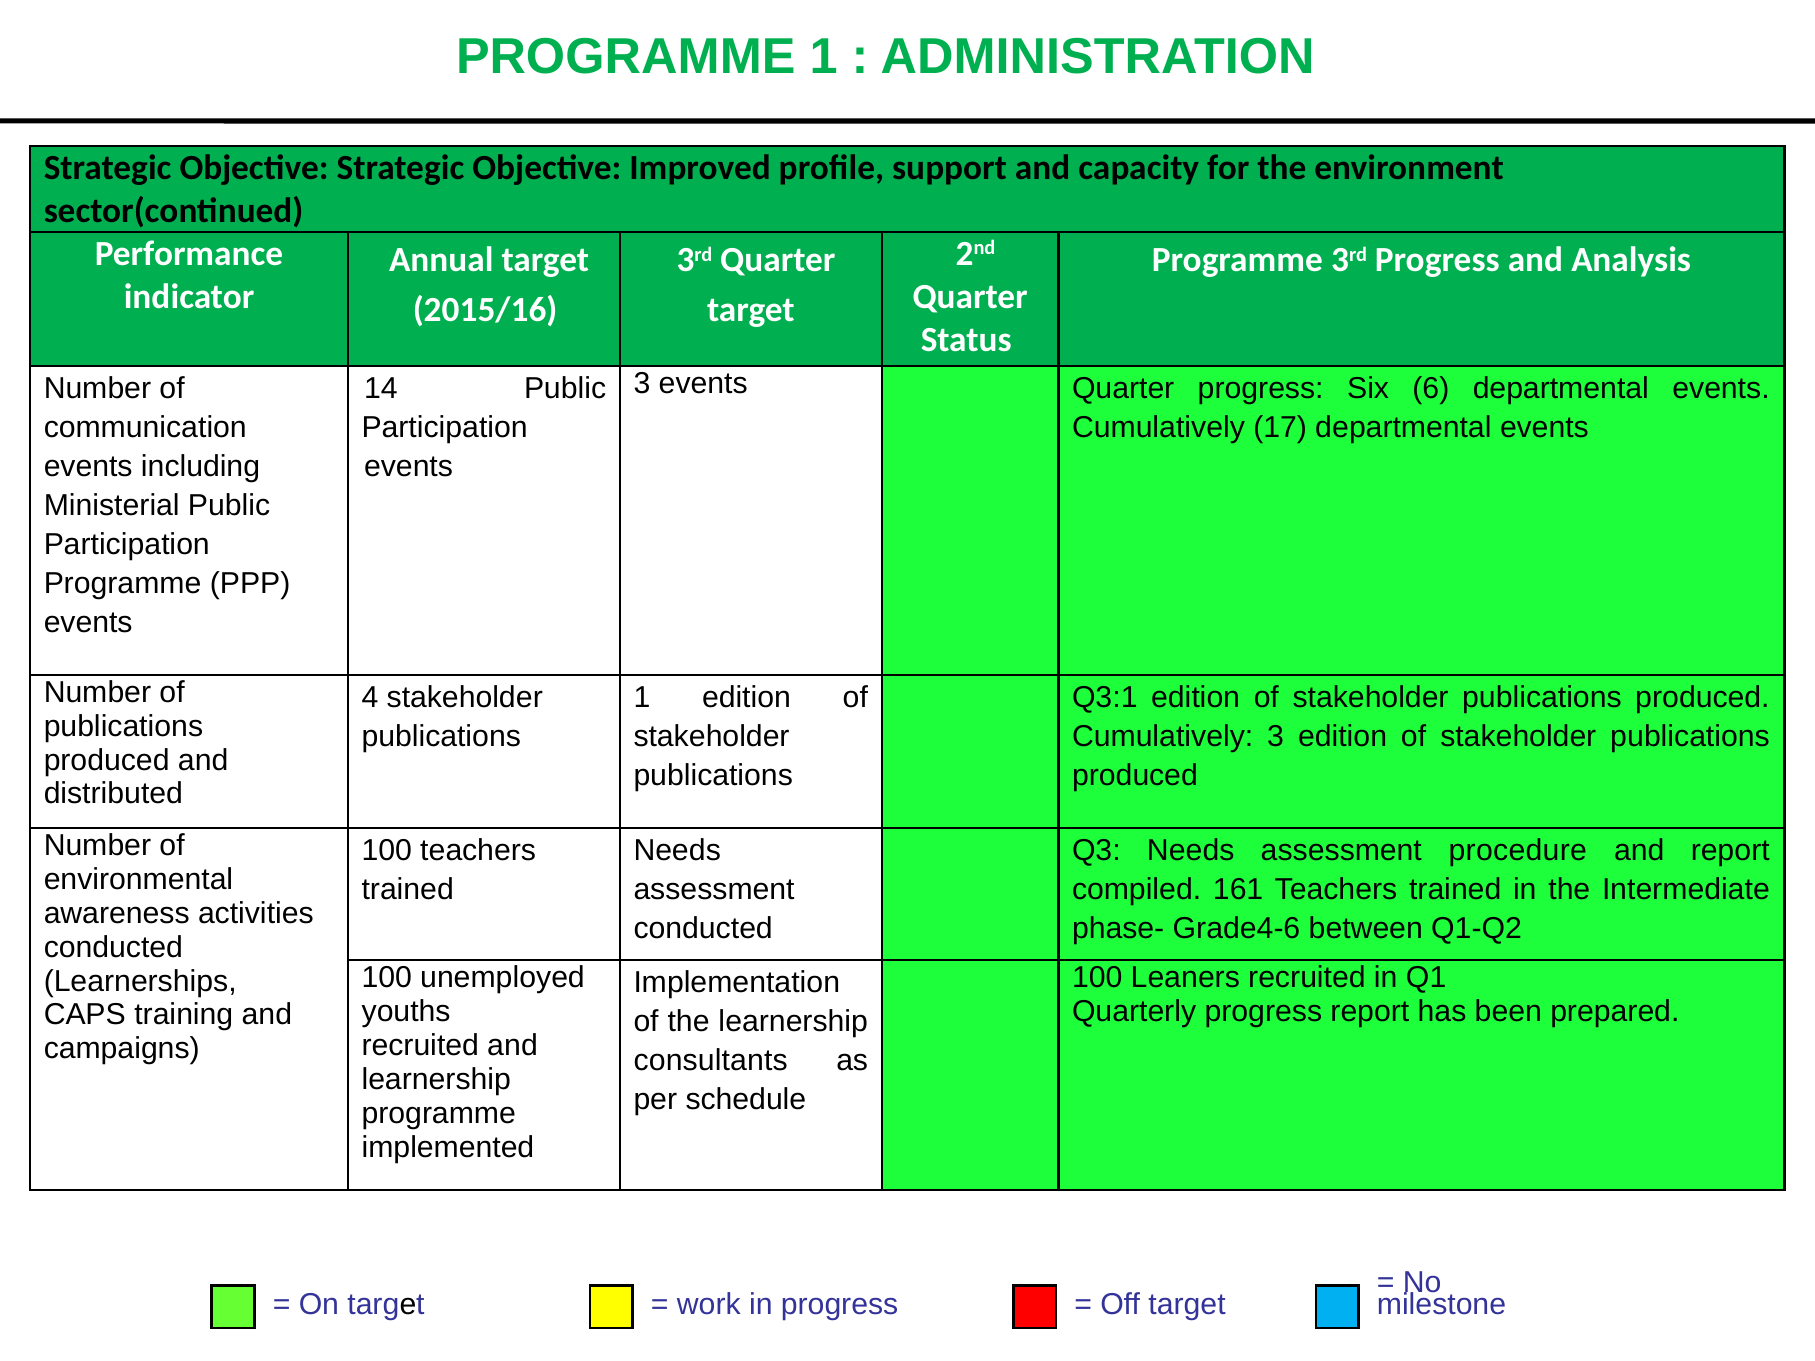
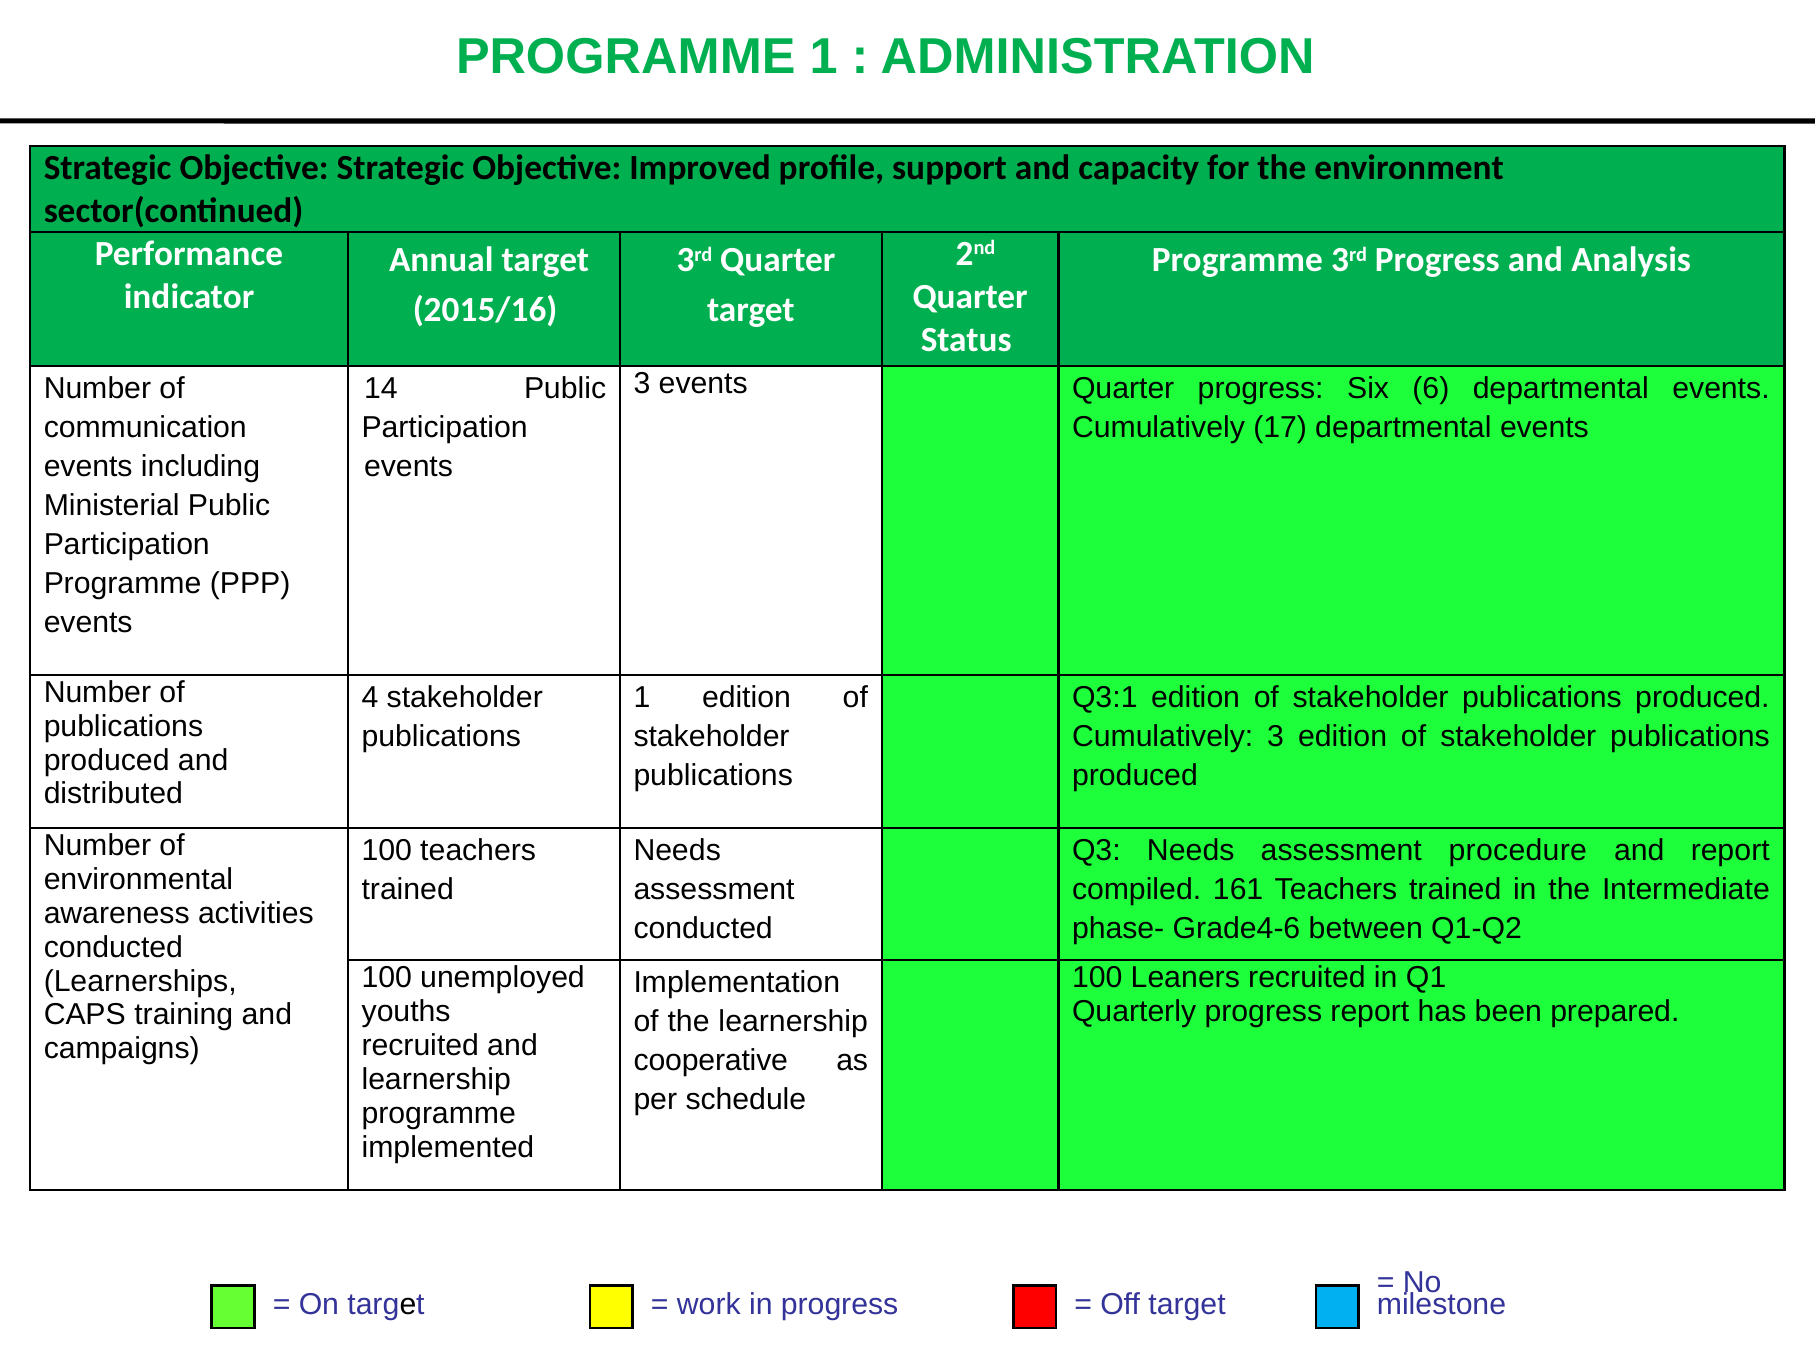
consultants: consultants -> cooperative (711, 1061)
